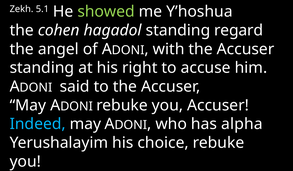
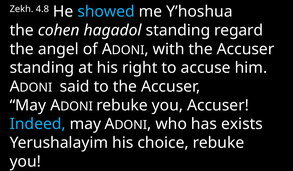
5.1: 5.1 -> 4.8 (42, 9)
showed colour: light green -> light blue (106, 12)
alpha: alpha -> exists (242, 125)
